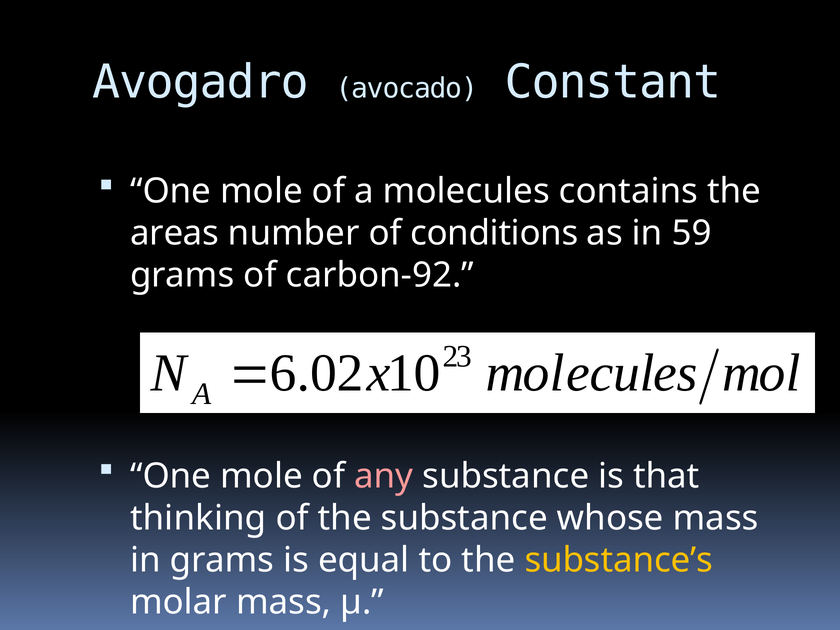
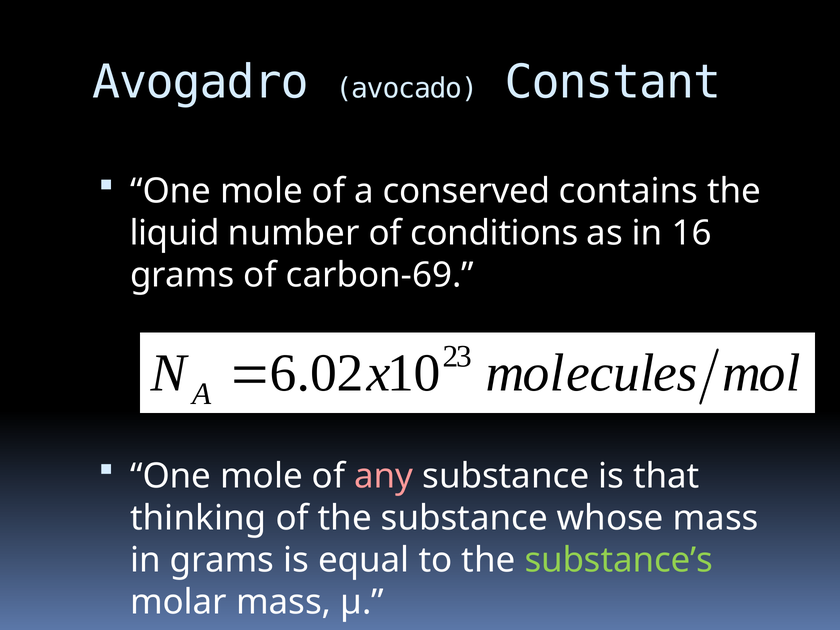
a molecules: molecules -> conserved (467, 191)
areas: areas -> liquid (175, 233)
59: 59 -> 16 (692, 233)
carbon-92: carbon-92 -> carbon-69 (380, 275)
substance’s colour: yellow -> light green (619, 560)
